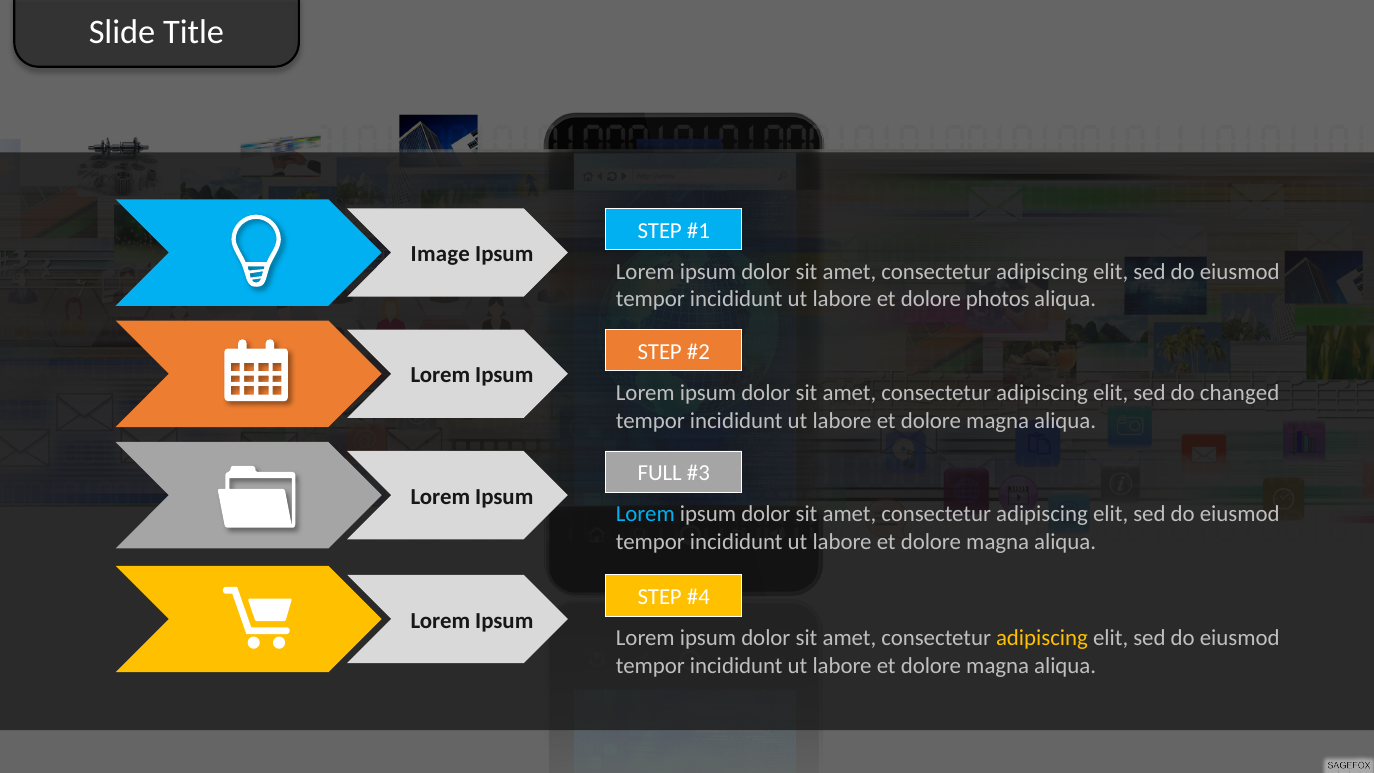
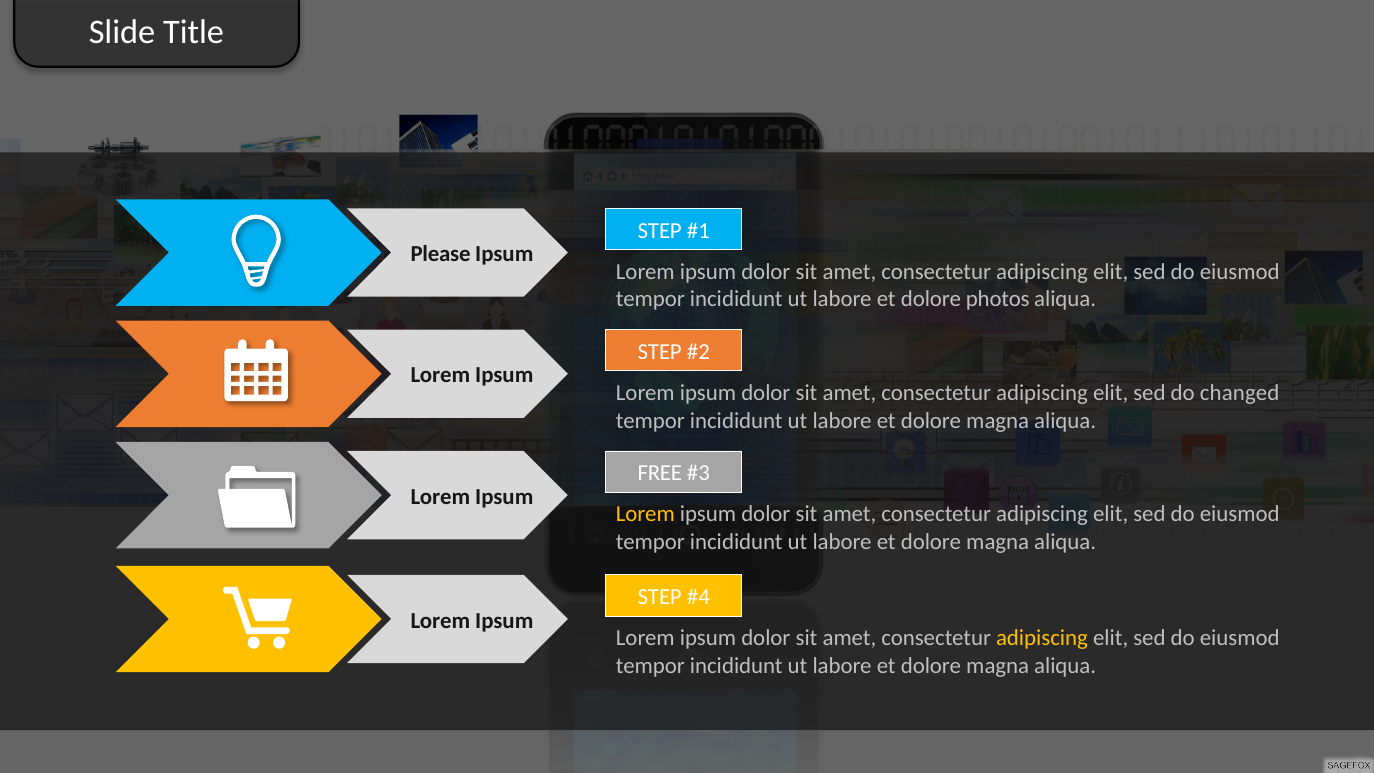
Image: Image -> Please (441, 254)
FULL: FULL -> FREE (660, 473)
Lorem colour: light blue -> yellow (645, 514)
